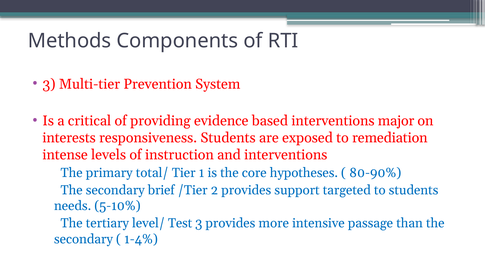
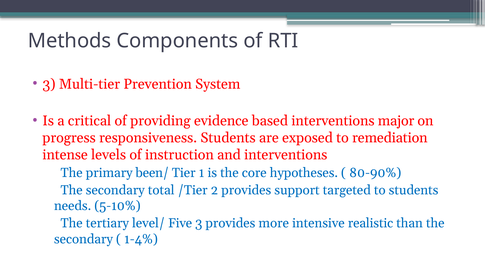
interests: interests -> progress (69, 138)
total/: total/ -> been/ (152, 173)
brief: brief -> total (161, 190)
Test: Test -> Five (180, 223)
passage: passage -> realistic (371, 223)
